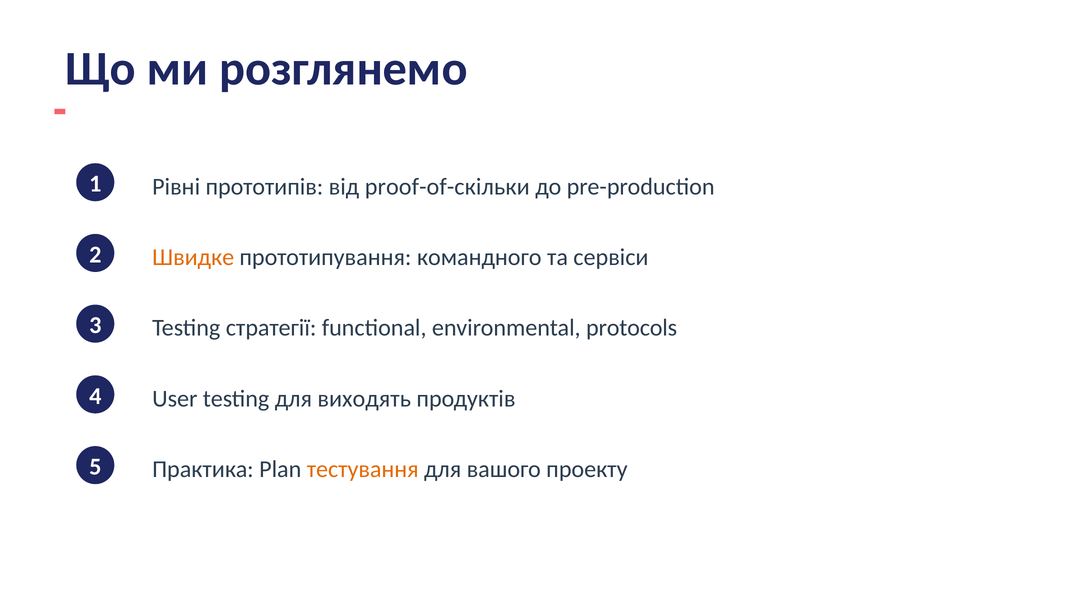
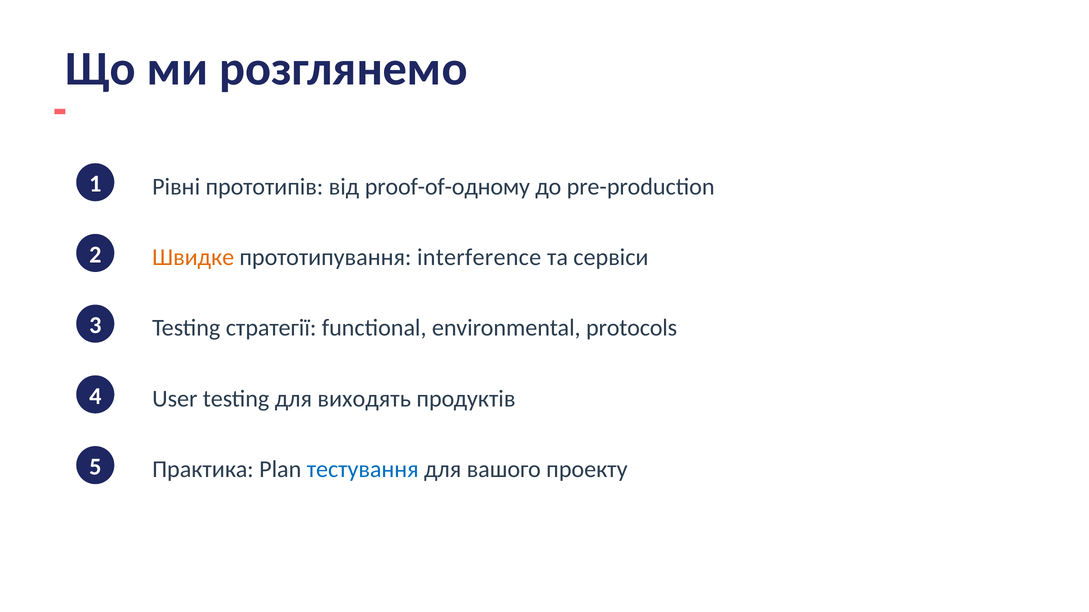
proof-of-скільки: proof-of-скільки -> proof-of-одному (447, 187)
командного: командного -> interference (479, 258)
тестування colour: orange -> blue (363, 470)
